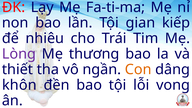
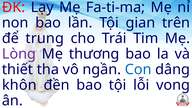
kiếp: kiếp -> trên (176, 23)
nhiêu: nhiêu -> trung (45, 38)
Con colour: orange -> blue (138, 69)
